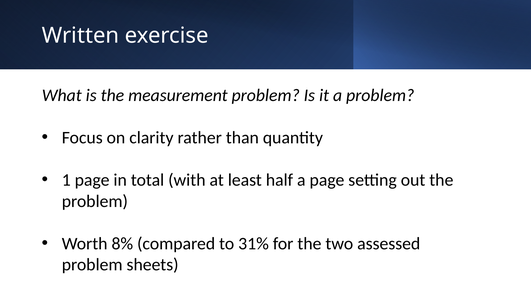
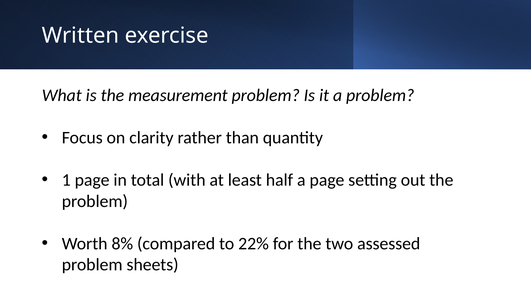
31%: 31% -> 22% (254, 244)
